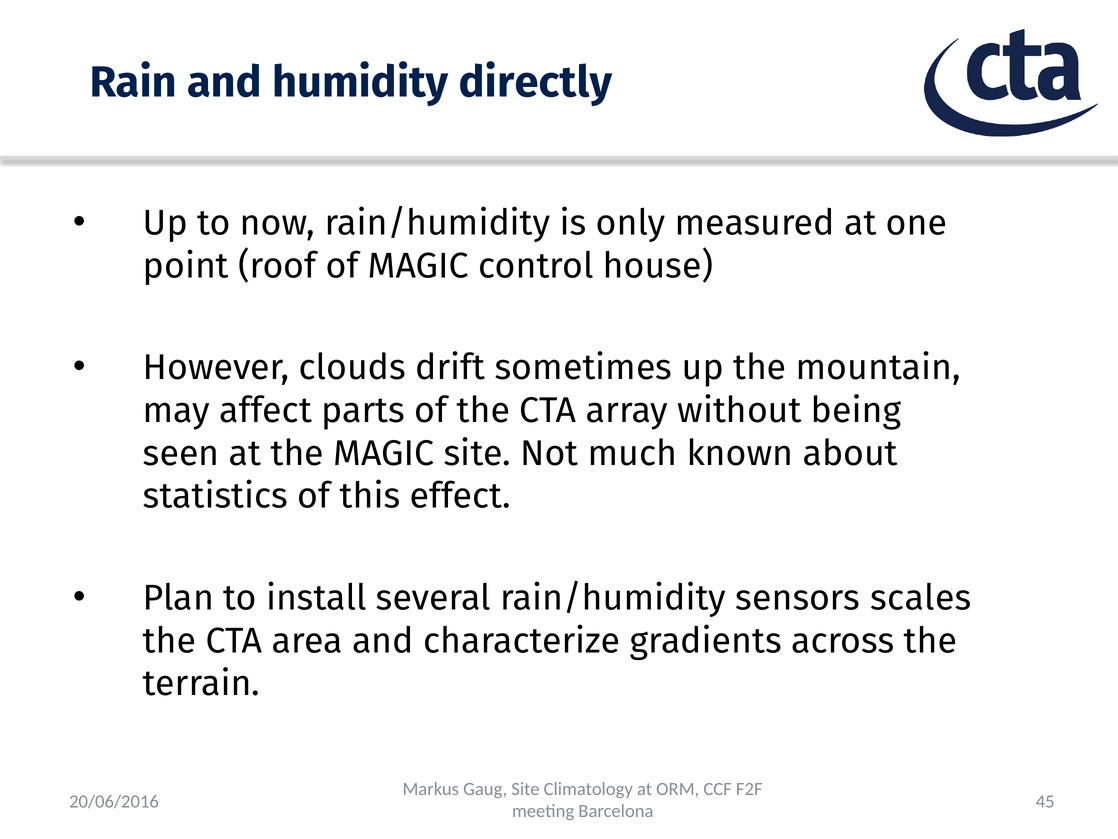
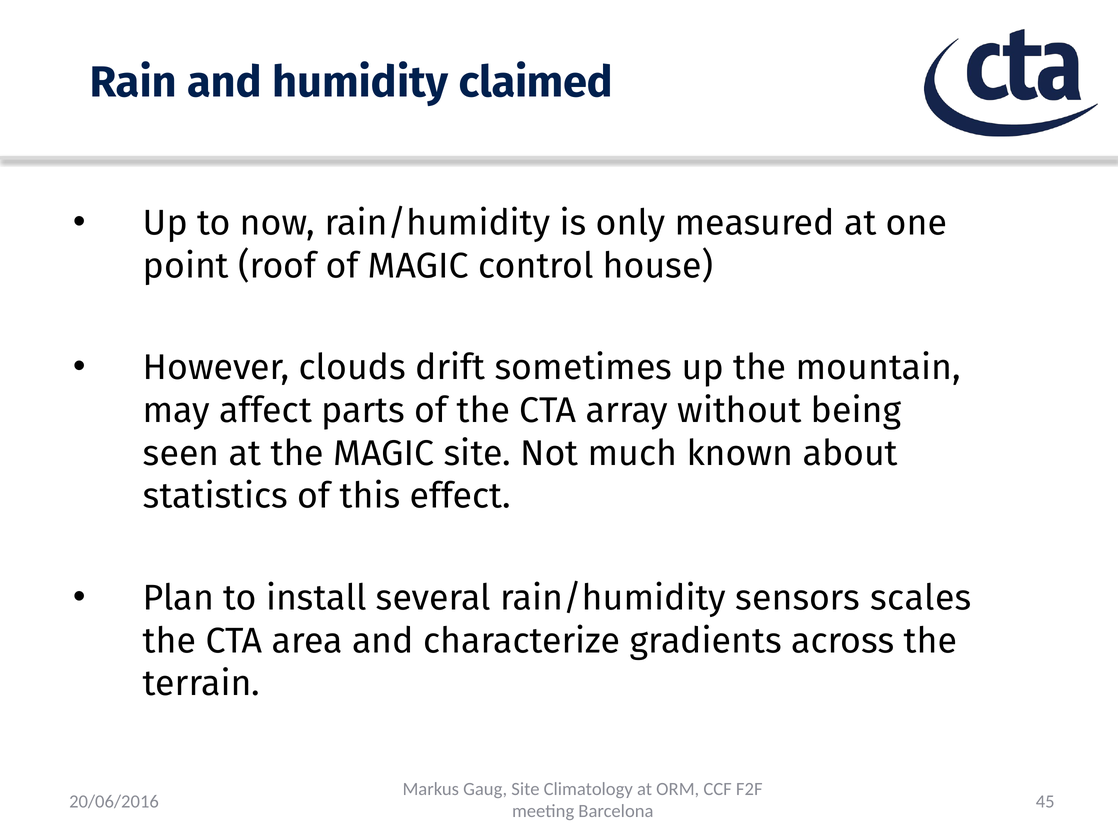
directly: directly -> claimed (536, 83)
